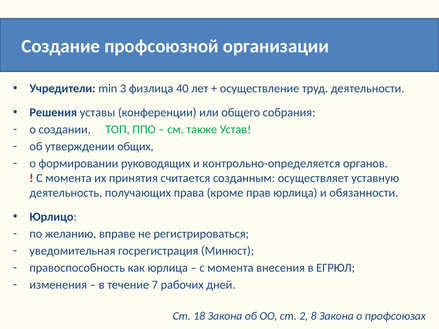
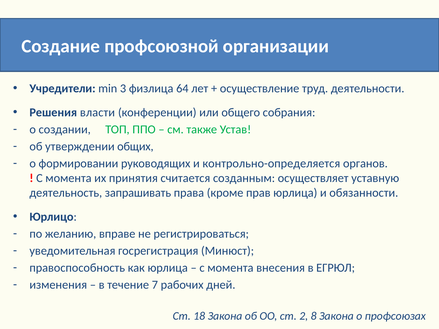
40: 40 -> 64 (182, 89)
уставы: уставы -> власти (97, 112)
получающих: получающих -> запрашивать (138, 193)
